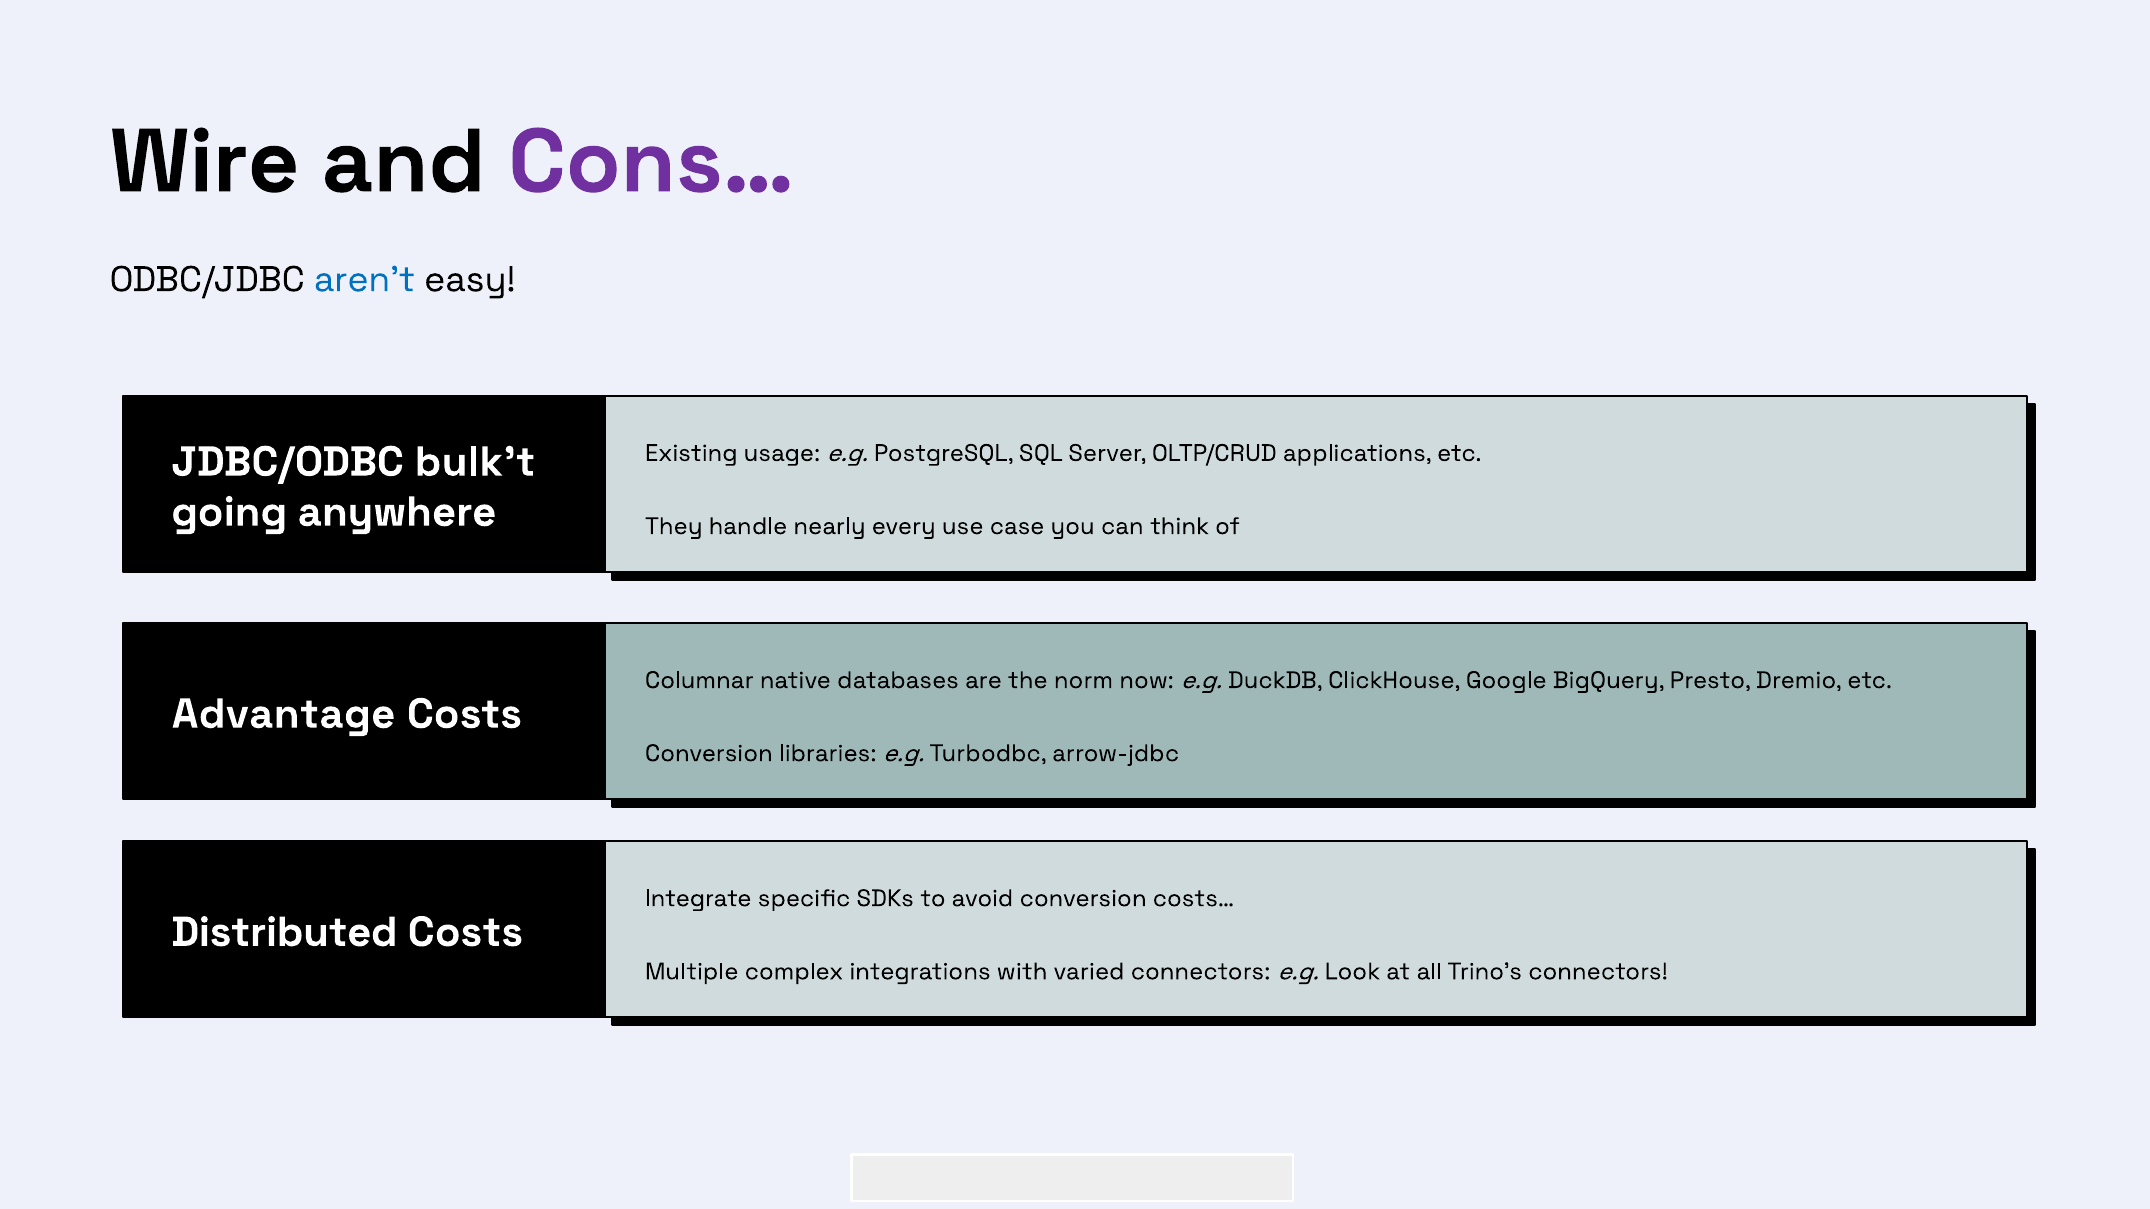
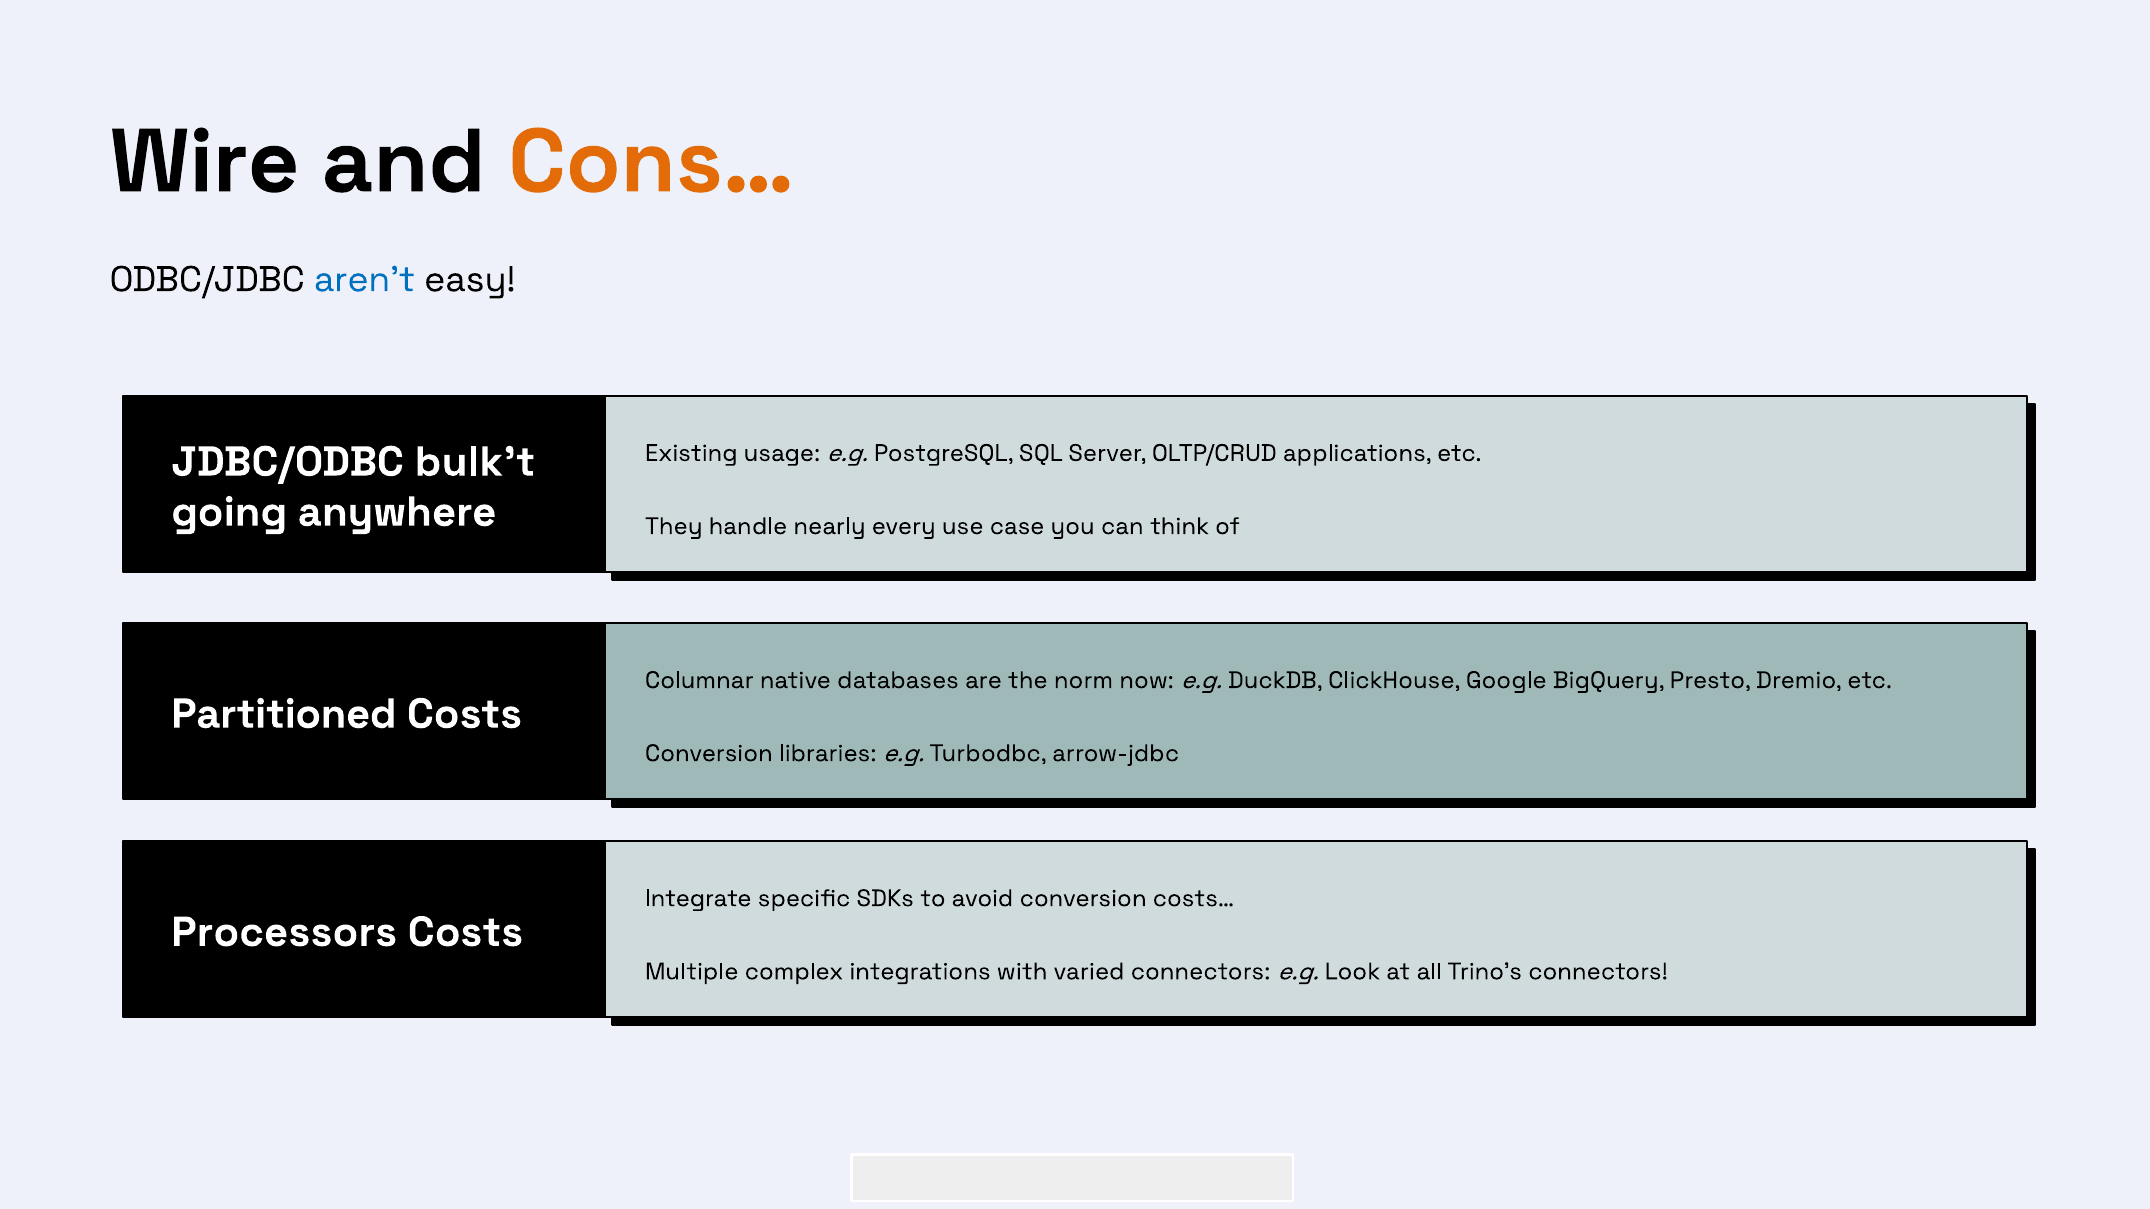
Cons… colour: purple -> orange (651, 162)
Advantage: Advantage -> Partitioned (284, 714)
Distributed: Distributed -> Processors (284, 932)
